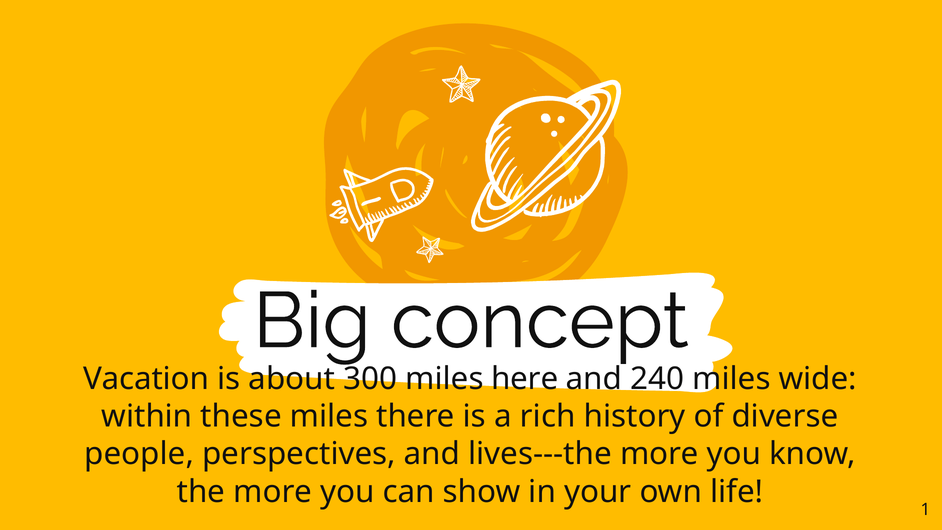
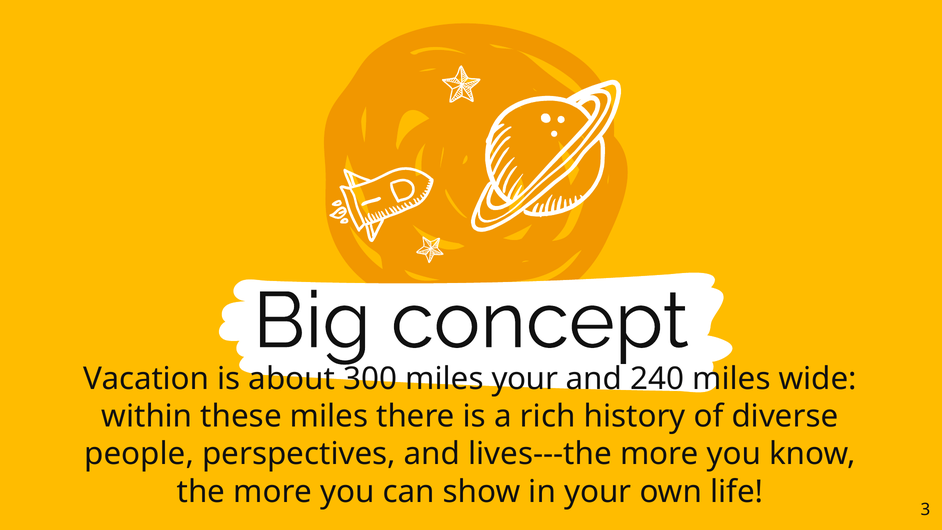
miles here: here -> your (525, 379)
1: 1 -> 3 (925, 509)
